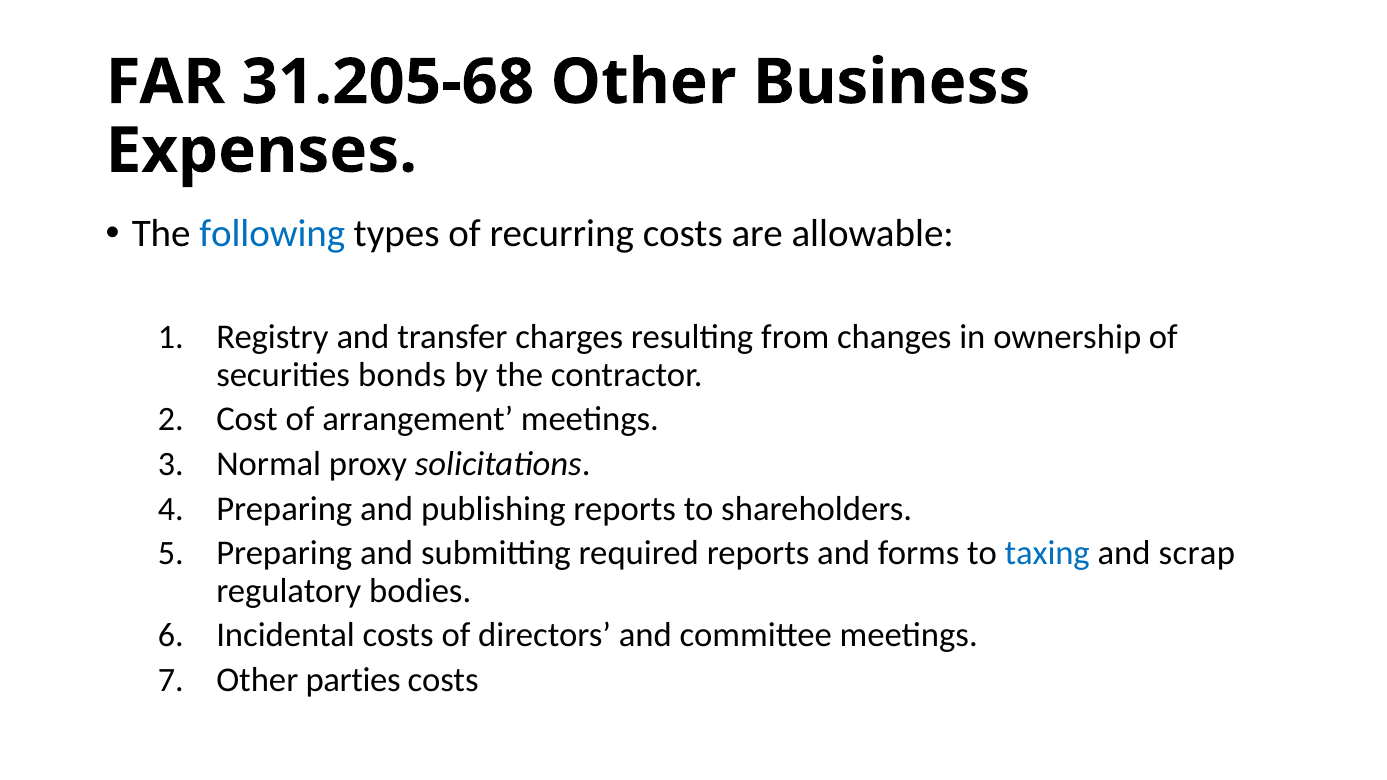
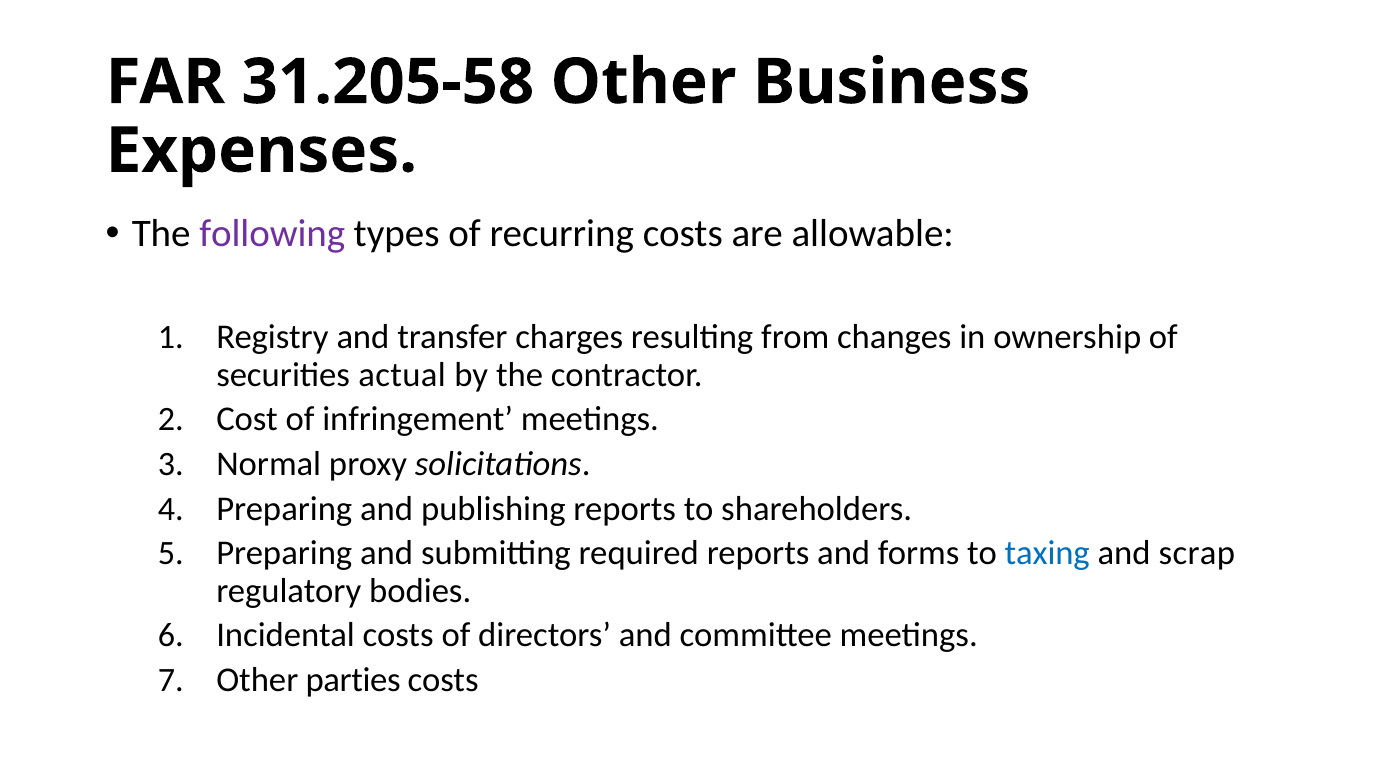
31.205-68: 31.205-68 -> 31.205-58 (388, 82)
following colour: blue -> purple (272, 234)
bonds: bonds -> actual (402, 375)
arrangement: arrangement -> infringement (418, 419)
